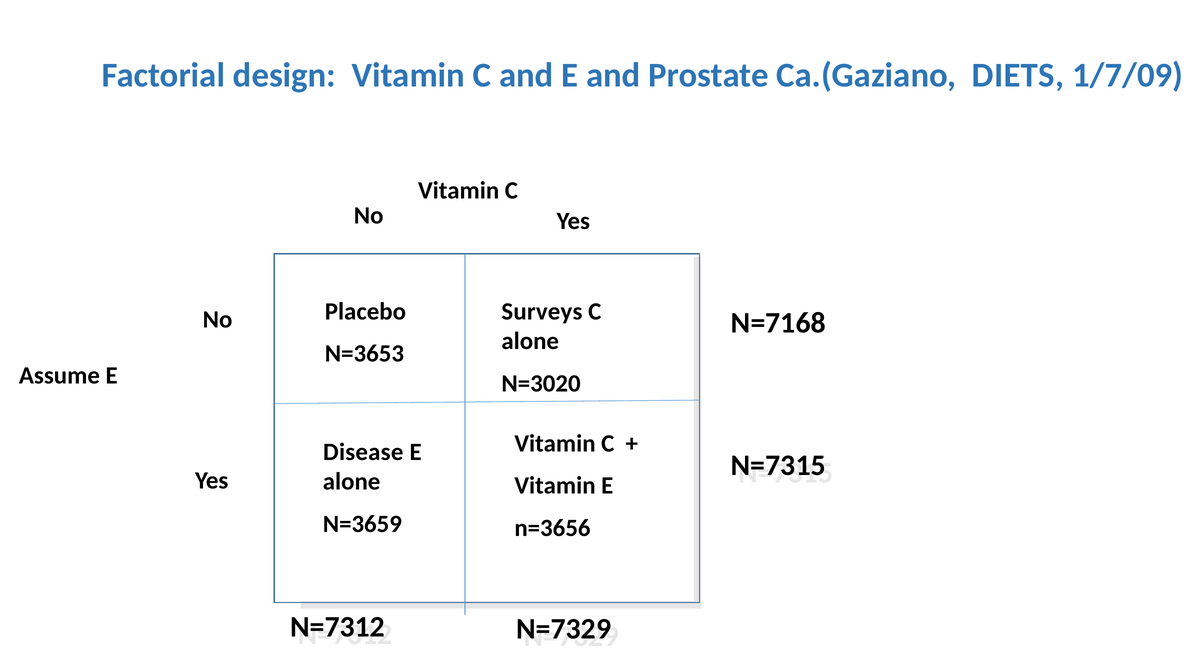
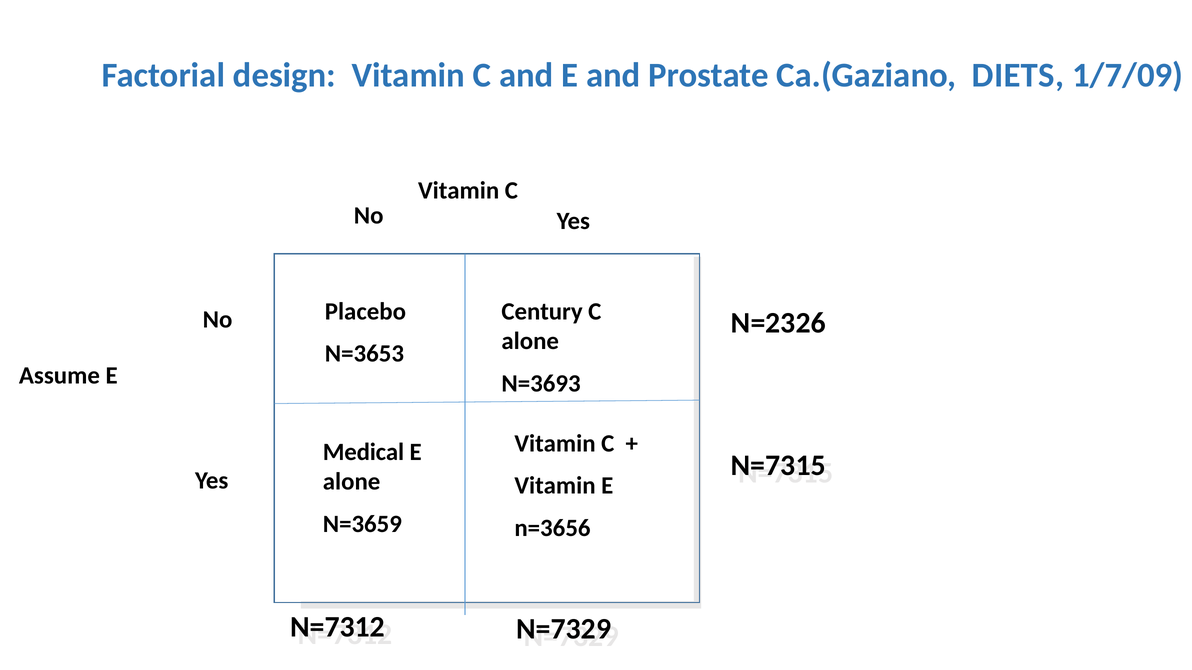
Surveys: Surveys -> Century (542, 312)
N=7168: N=7168 -> N=2326 (778, 323)
N=3020: N=3020 -> N=3693 (541, 384)
Disease: Disease -> Medical (363, 452)
